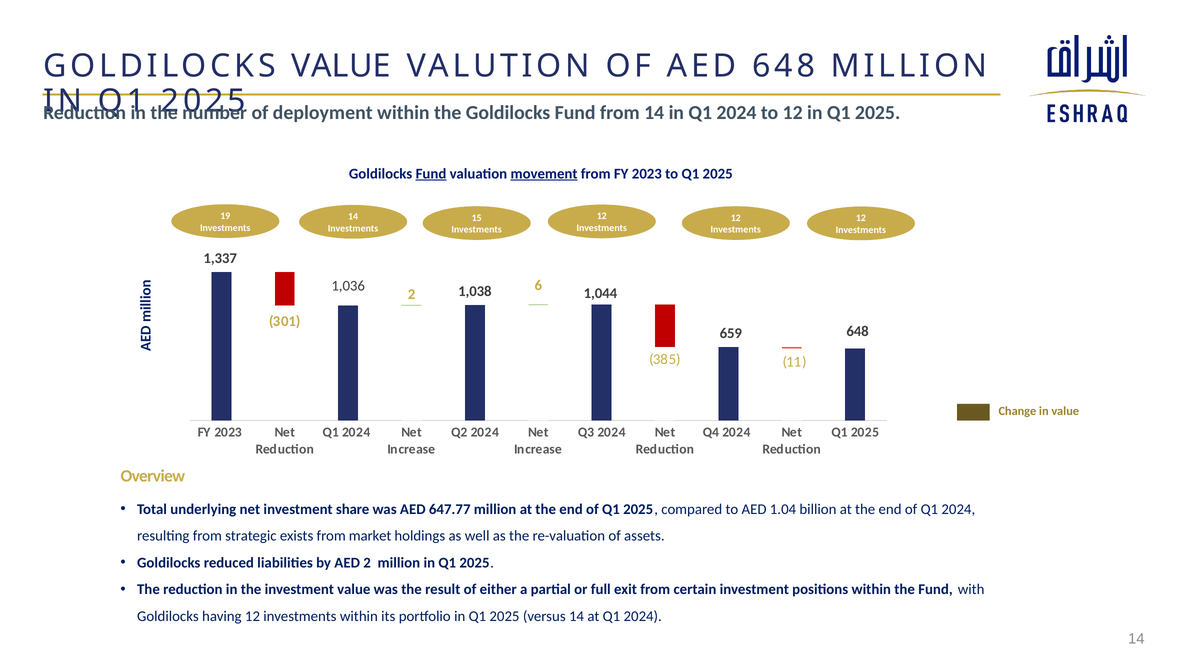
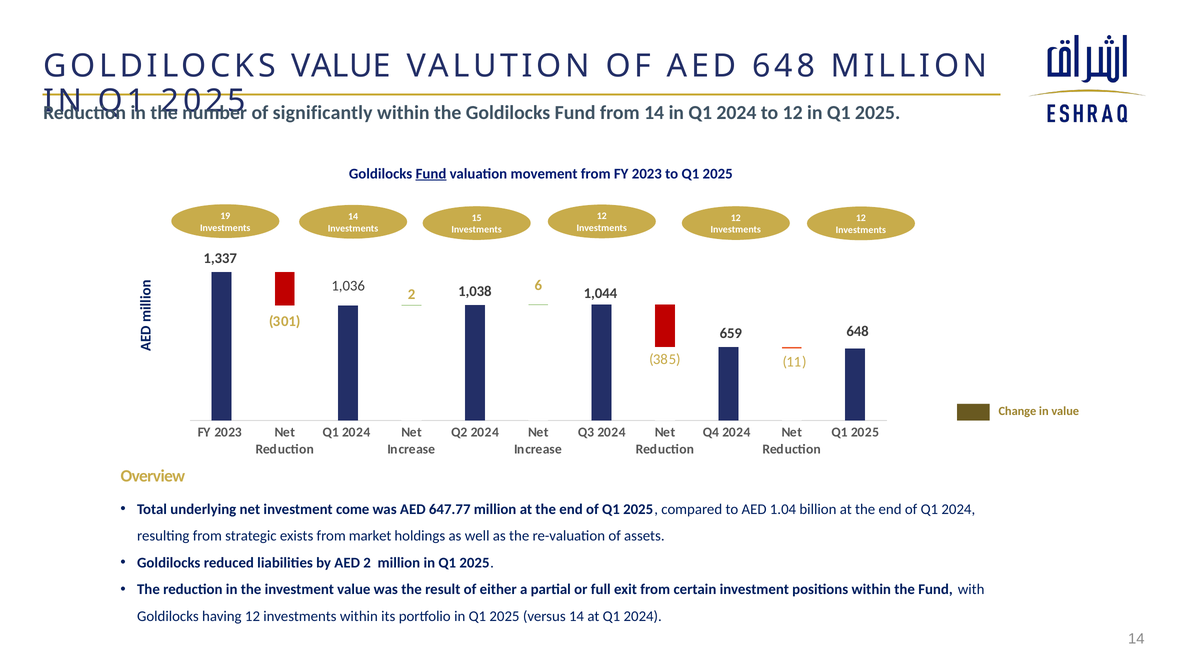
deployment: deployment -> significantly (323, 113)
movement underline: present -> none (544, 174)
share: share -> come (353, 509)
